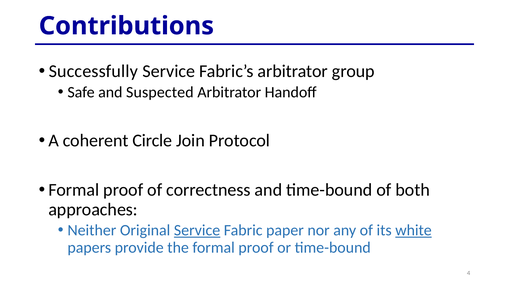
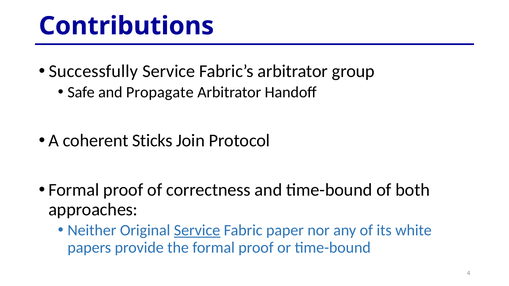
Suspected: Suspected -> Propagate (160, 92)
Circle: Circle -> Sticks (152, 141)
white underline: present -> none (413, 231)
